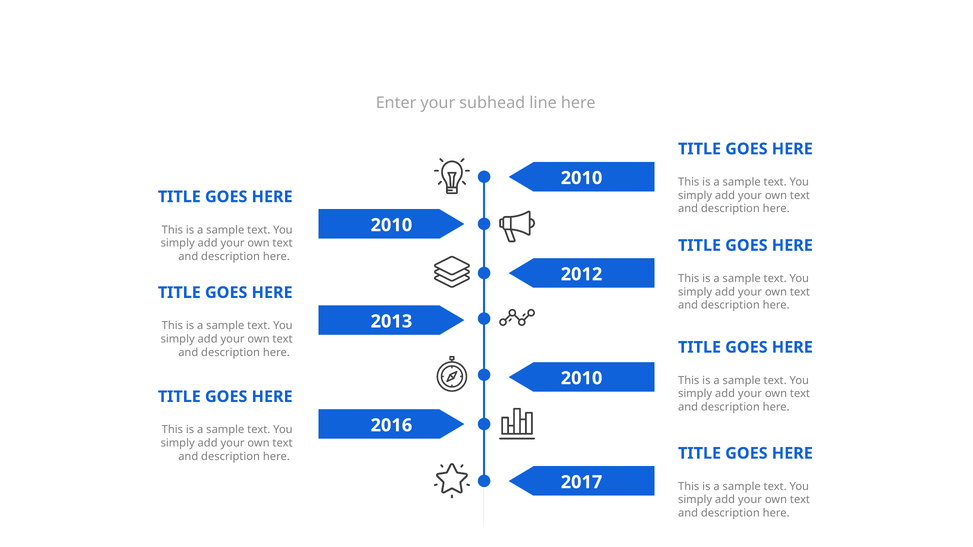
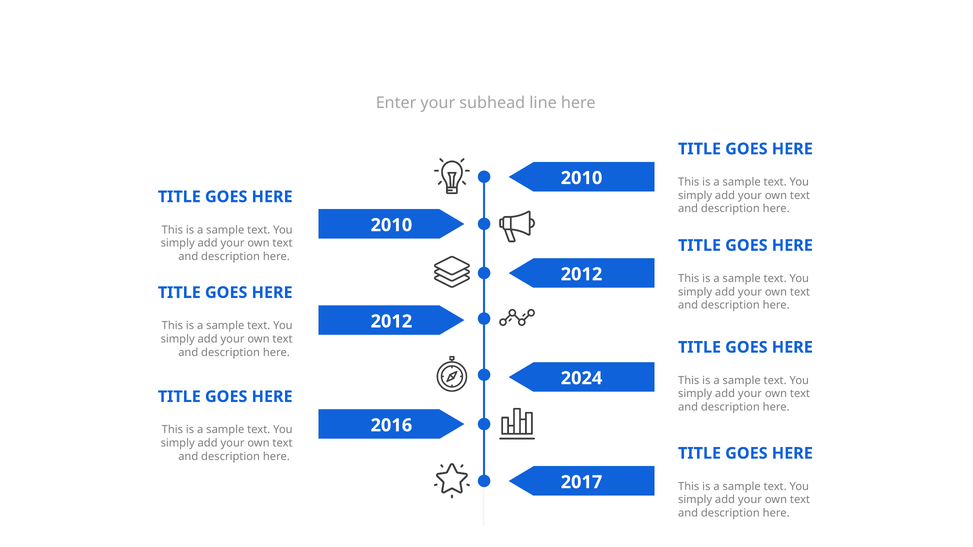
2013: 2013 -> 2012 (391, 322)
2010: 2010 -> 2024 (582, 378)
